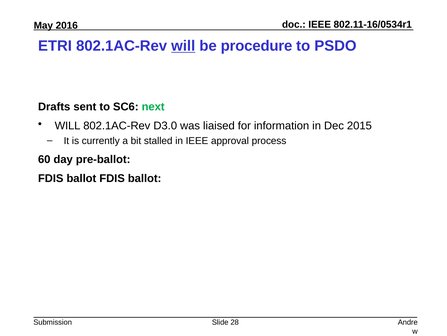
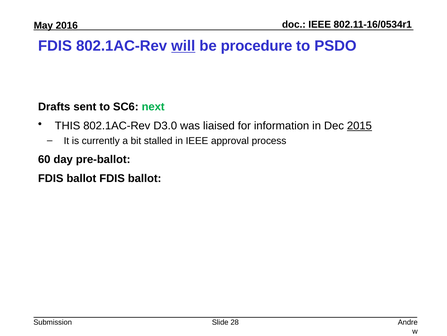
ETRI: ETRI -> FDIS (55, 46)
WILL: WILL -> THIS (68, 126)
2015 underline: none -> present (359, 126)
